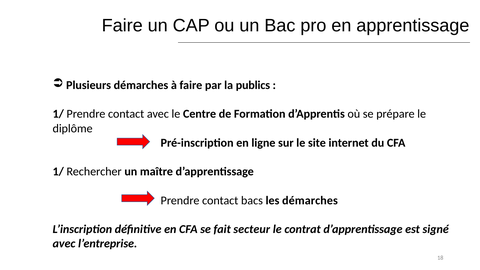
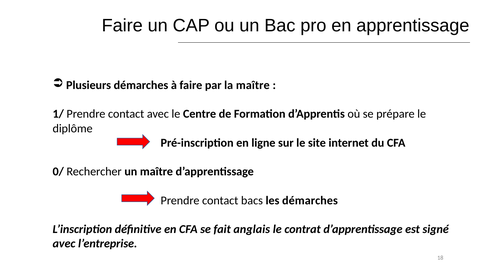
la publics: publics -> maître (253, 85)
1/: 1/ -> 0/ (58, 172)
secteur: secteur -> anglais (252, 229)
